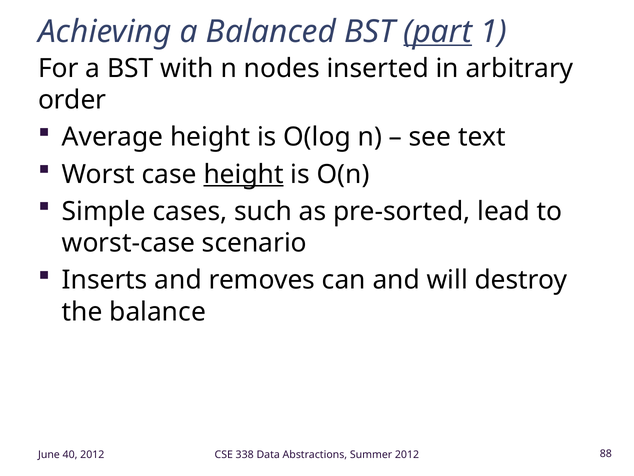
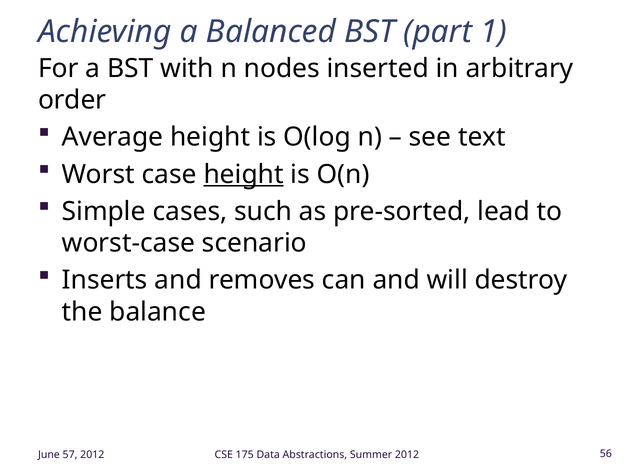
part underline: present -> none (438, 32)
40: 40 -> 57 (70, 454)
338: 338 -> 175 (245, 454)
88: 88 -> 56 (606, 453)
